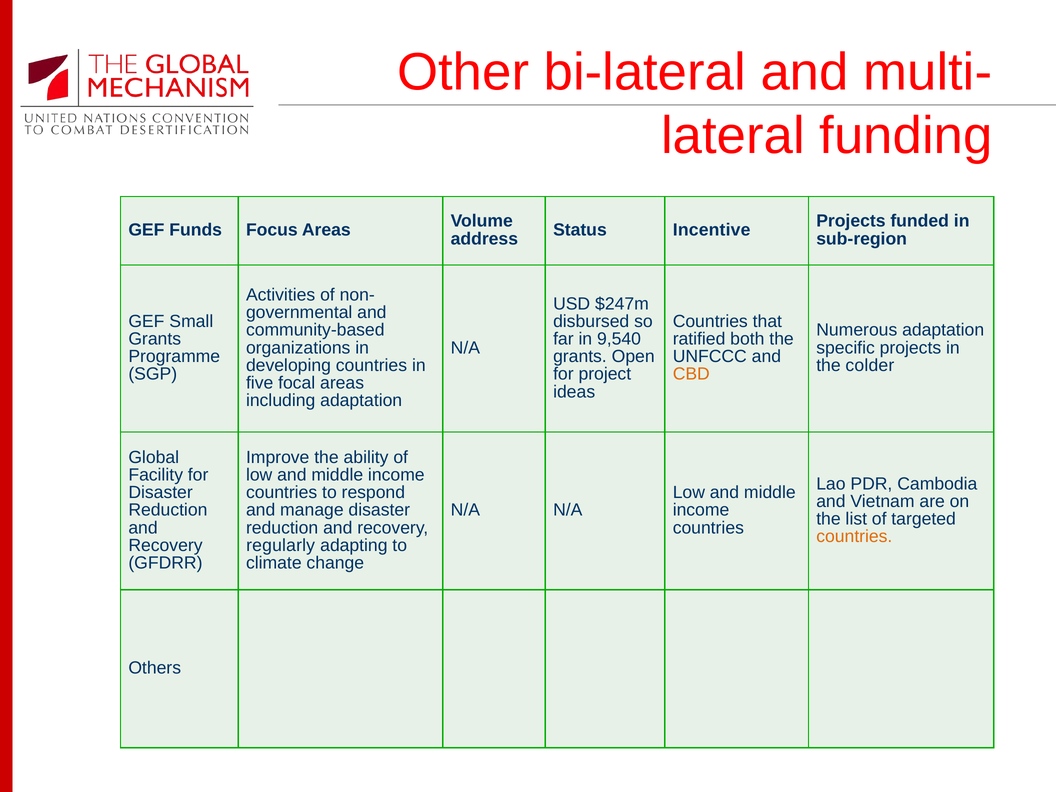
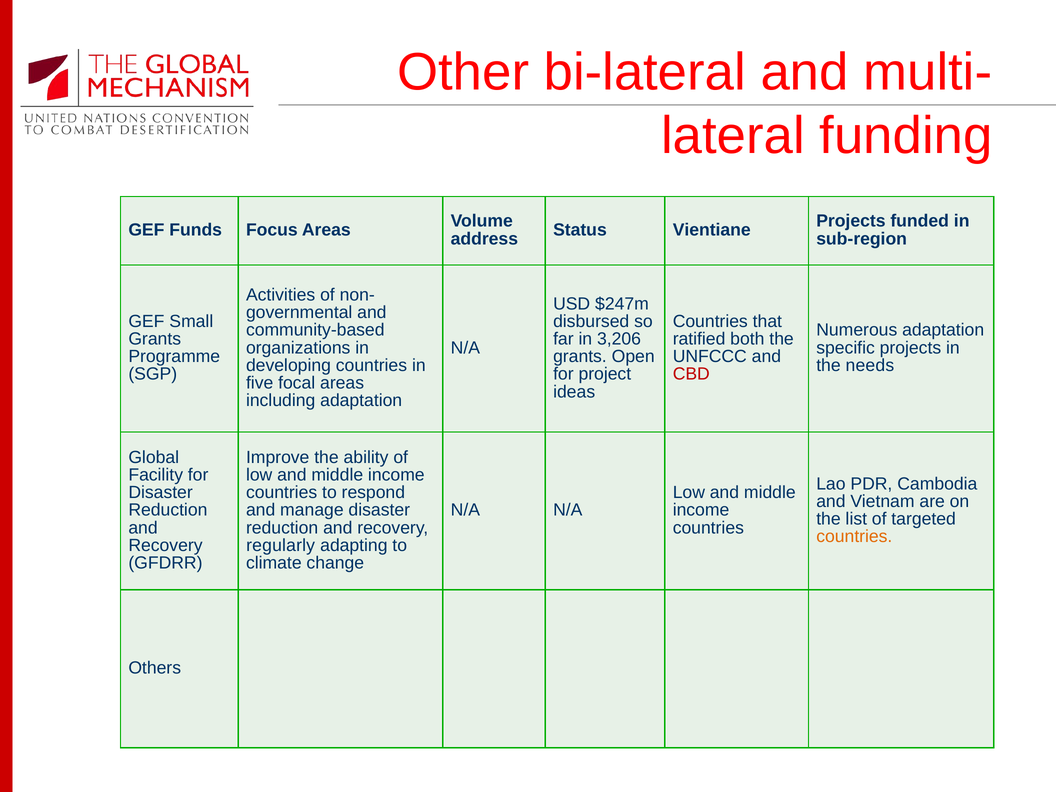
Incentive: Incentive -> Vientiane (712, 230)
9,540: 9,540 -> 3,206 (619, 339)
colder: colder -> needs (870, 365)
CBD colour: orange -> red (691, 374)
